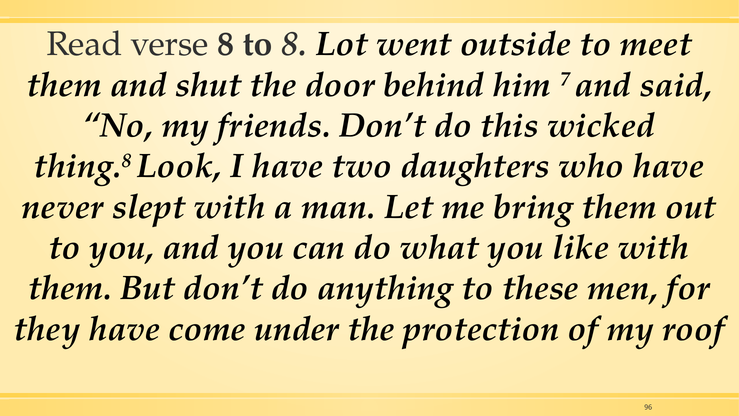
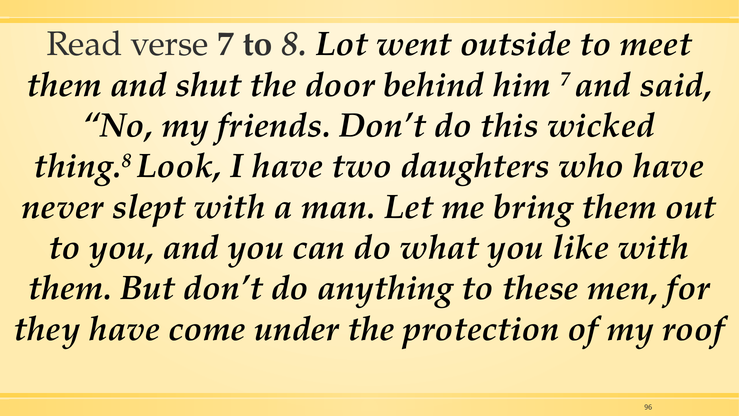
verse 8: 8 -> 7 (226, 44)
